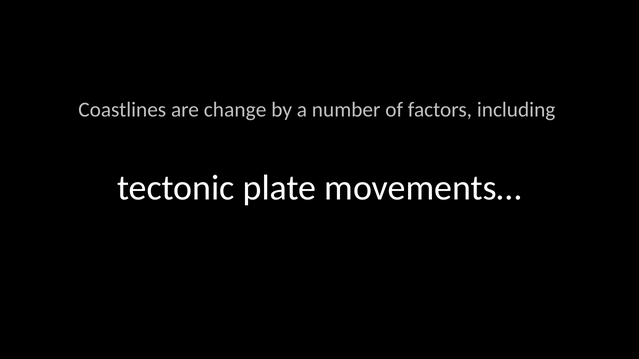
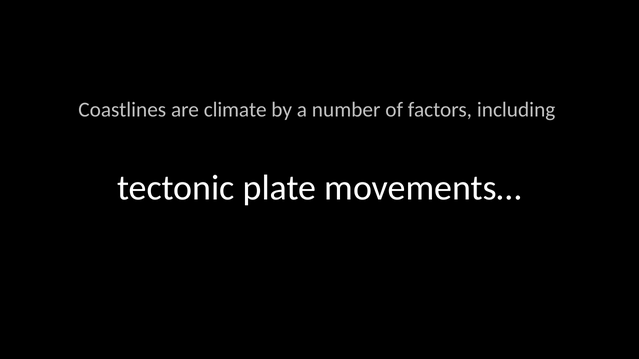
change: change -> climate (235, 110)
